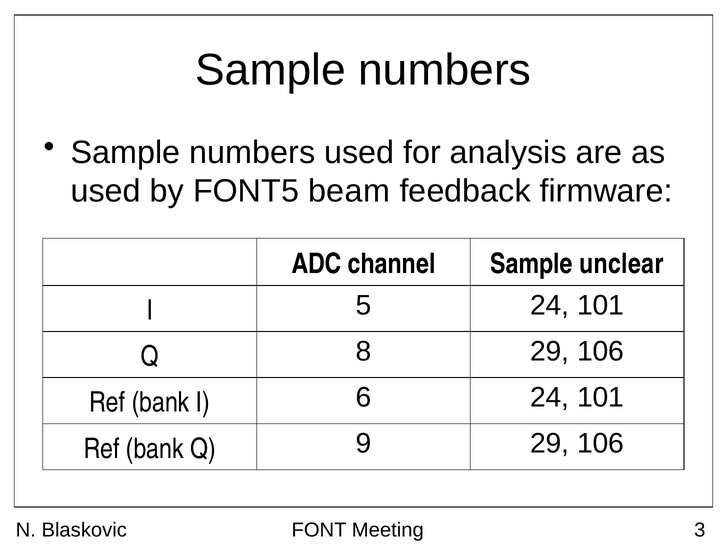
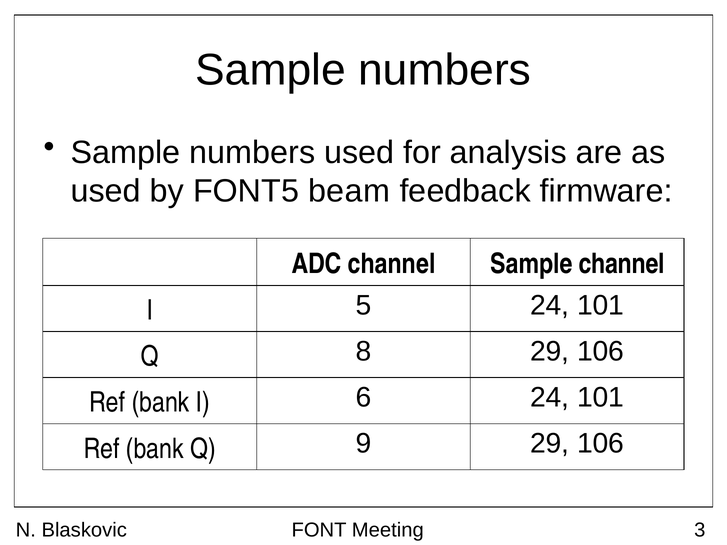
Sample unclear: unclear -> channel (622, 264)
